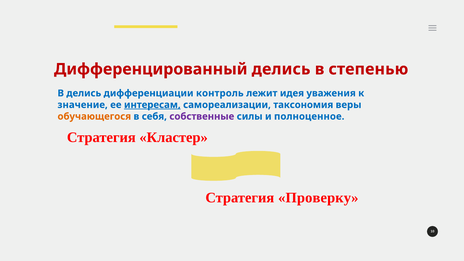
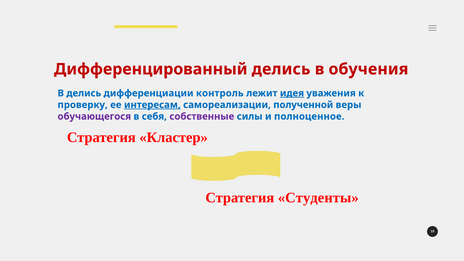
степенью: степенью -> обучения (368, 69)
идея underline: none -> present (292, 93)
значение: значение -> проверку (83, 105)
таксономия: таксономия -> полученной (303, 105)
обучающегося colour: orange -> purple (94, 116)
Проверку: Проверку -> Студенты (318, 198)
